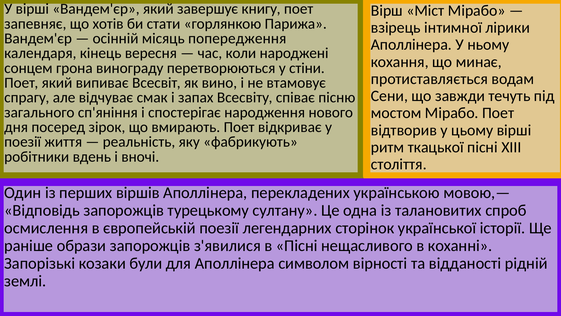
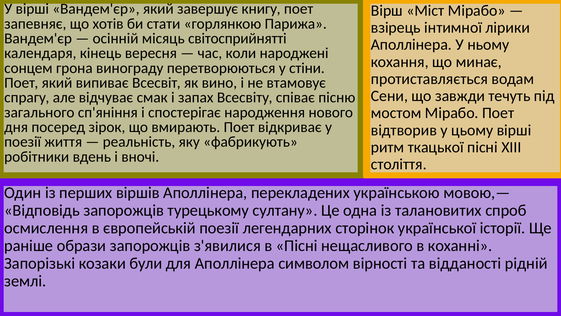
попередження: попередження -> світосприйнятті (237, 38)
